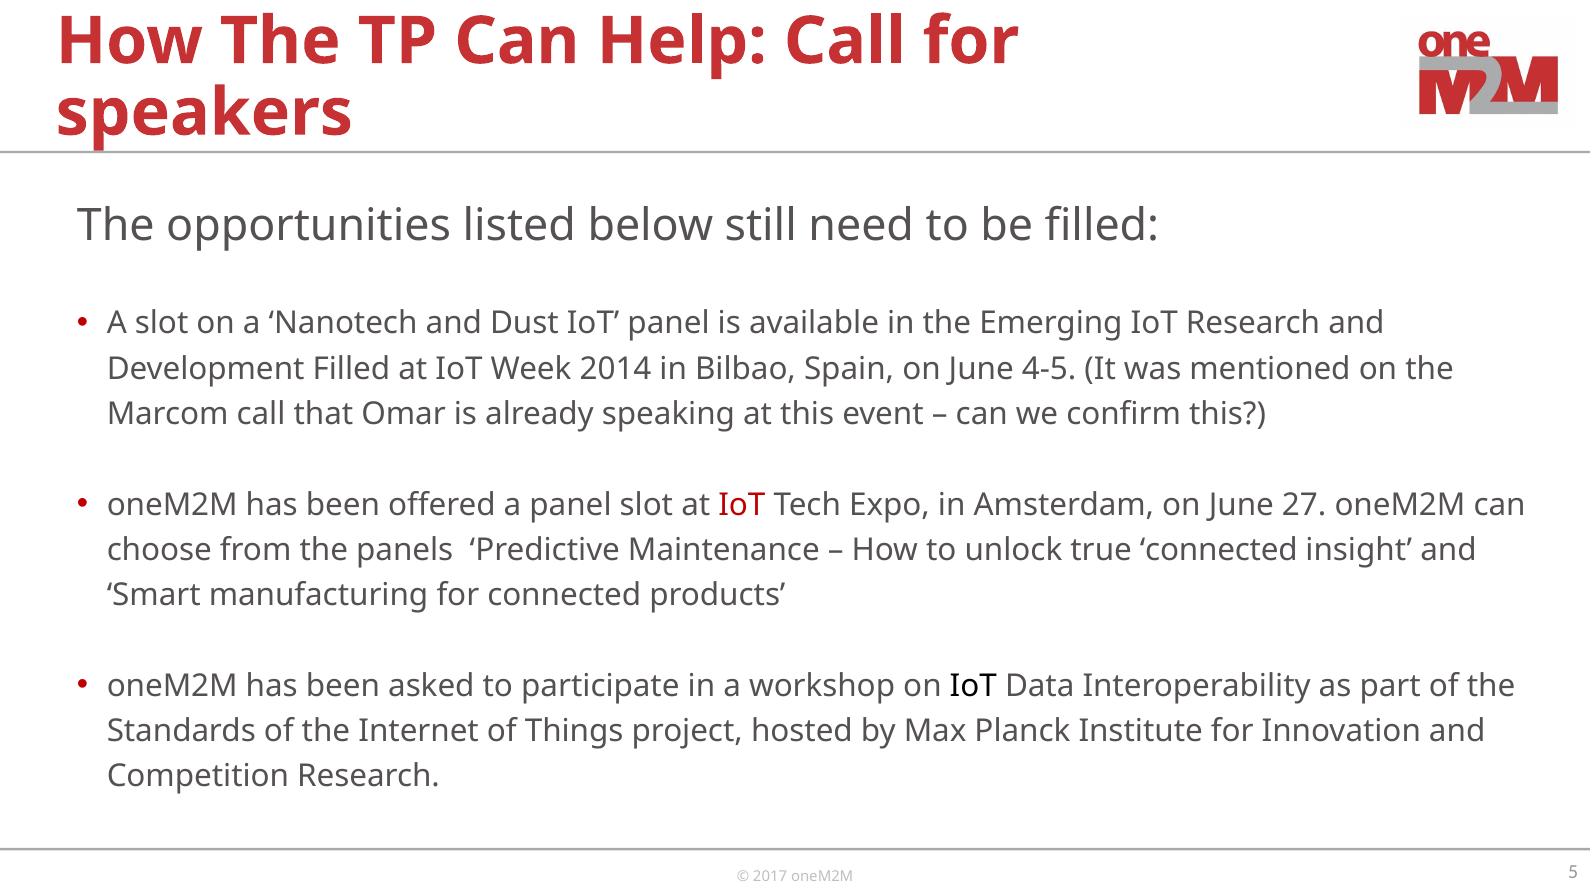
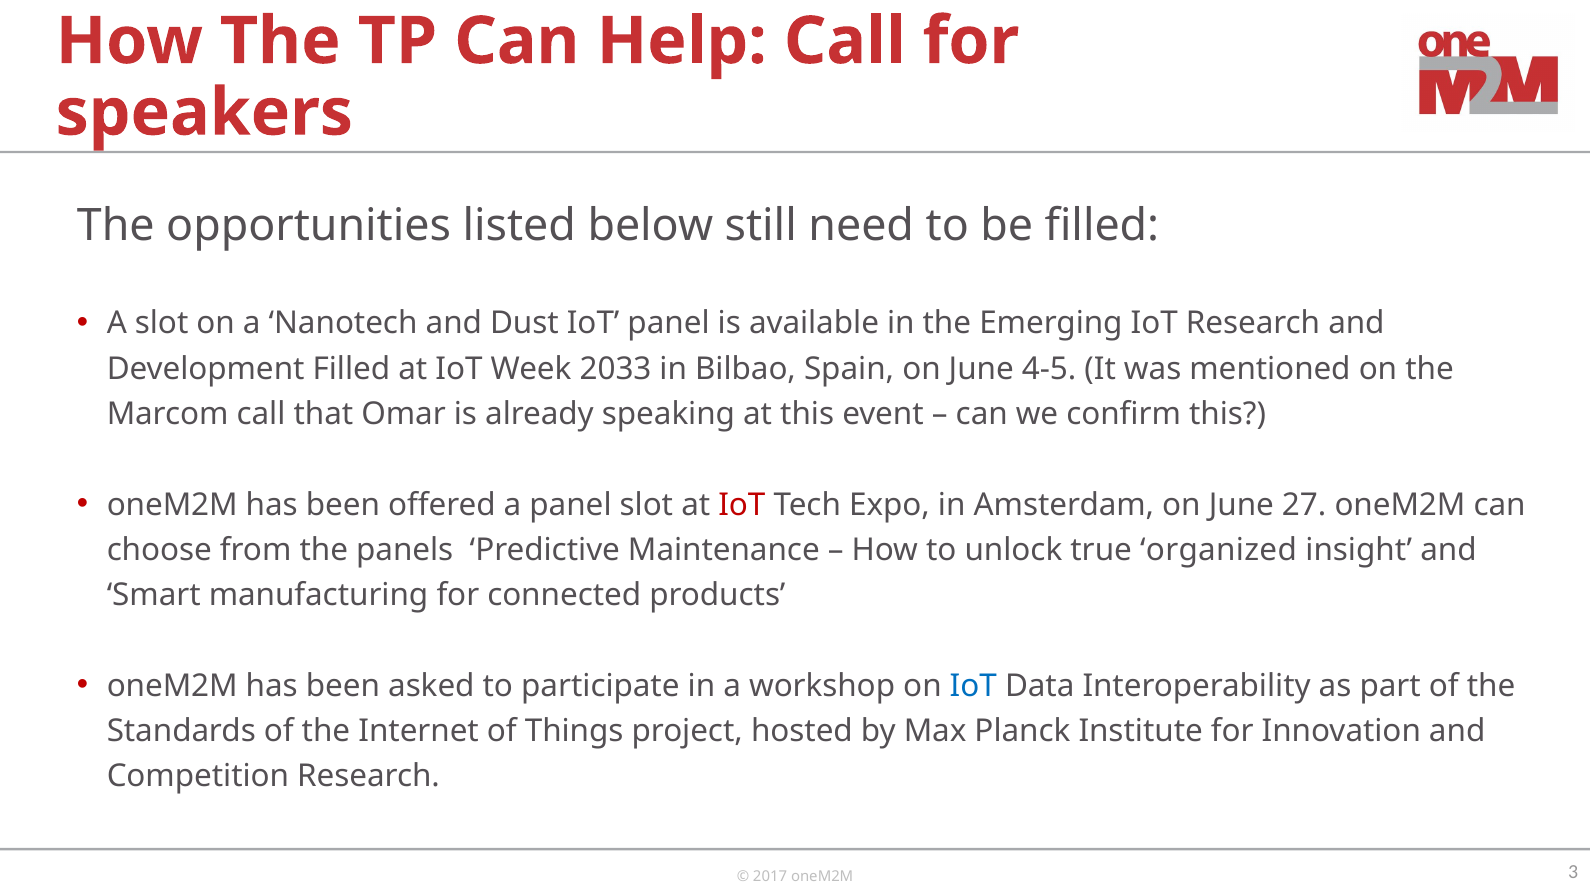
2014: 2014 -> 2033 (616, 368)
true connected: connected -> organized (1218, 550)
IoT colour: black -> blue (973, 685)
5: 5 -> 3 (1573, 872)
